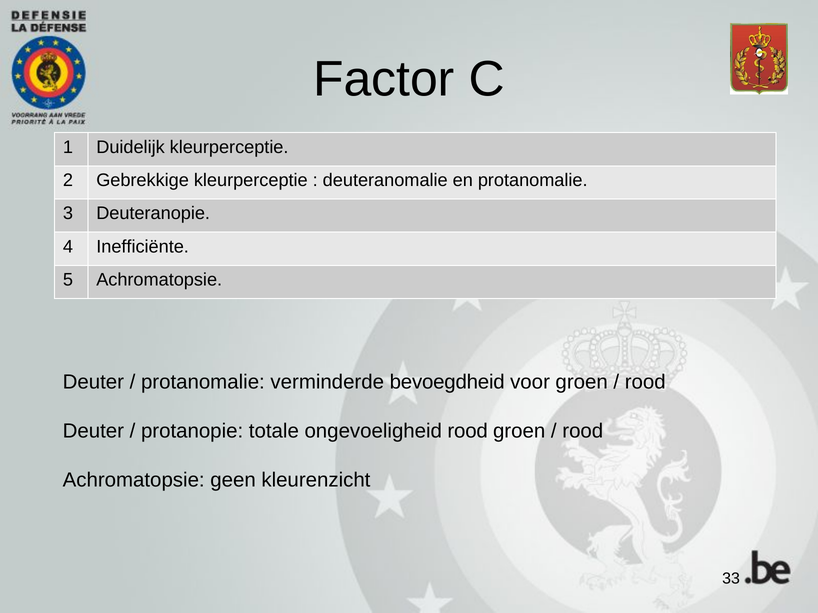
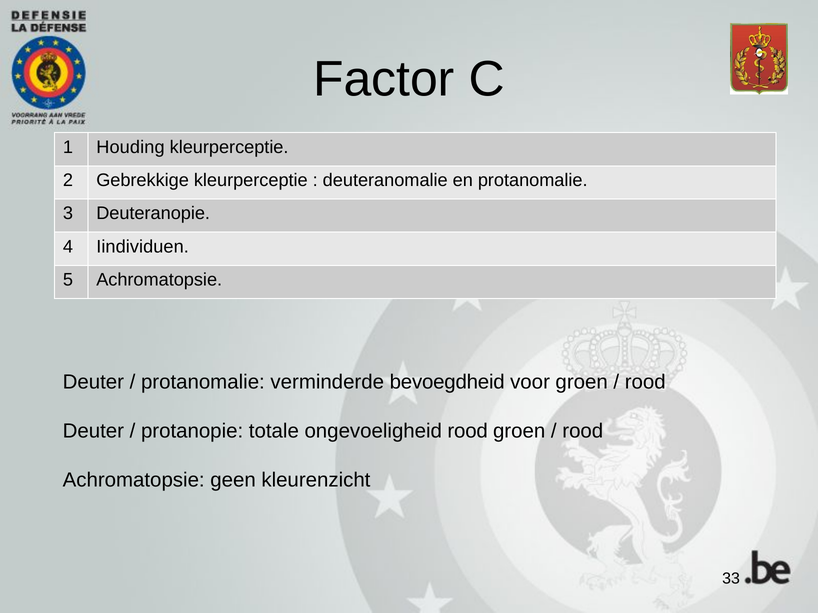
Duidelijk: Duidelijk -> Houding (130, 147)
Inefficiënte: Inefficiënte -> Iindividuen (143, 247)
